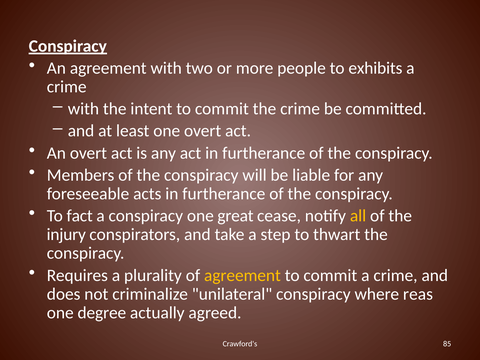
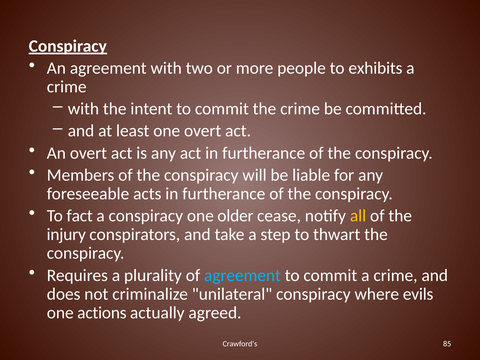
great: great -> older (235, 216)
agreement colour: yellow -> light blue (242, 275)
reas: reas -> evils (418, 294)
degree: degree -> actions (102, 313)
